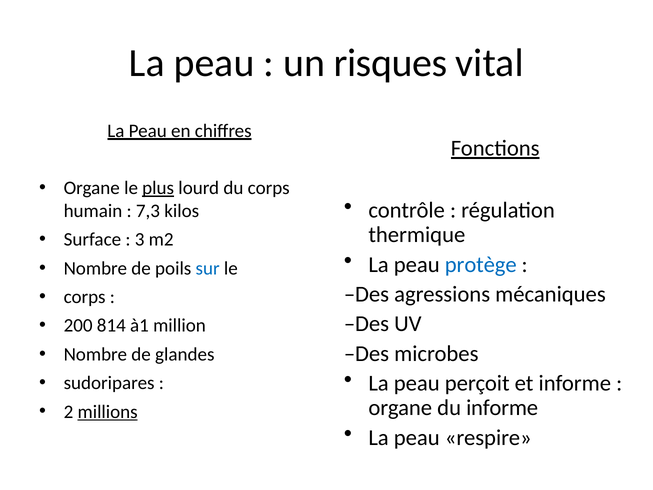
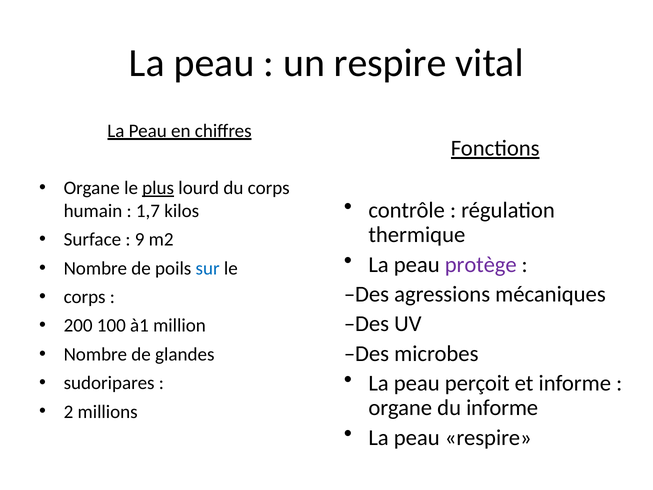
un risques: risques -> respire (390, 63)
7,3: 7,3 -> 1,7 (148, 211)
3: 3 -> 9 (140, 240)
protège colour: blue -> purple (481, 264)
814: 814 -> 100 (111, 326)
millions underline: present -> none (108, 412)
